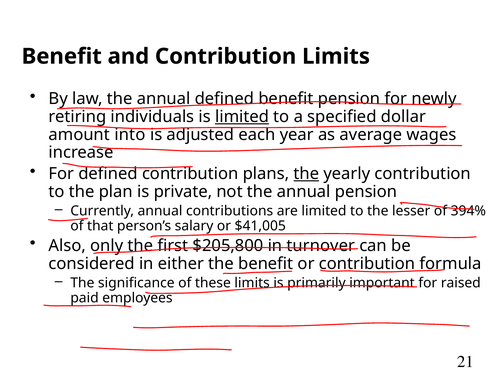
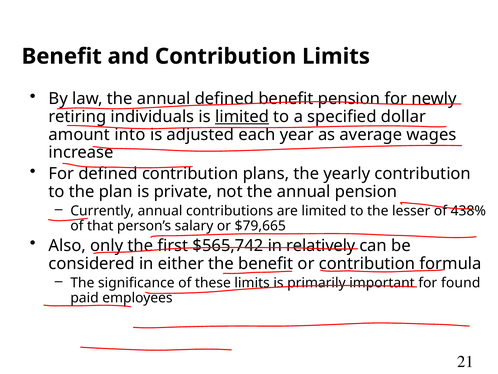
the underline: present -> none (306, 174)
394%: 394% -> 438% (468, 211)
$41,005: $41,005 -> $79,665 (260, 226)
$205,800: $205,800 -> $565,742 (228, 245)
turnover: turnover -> relatively (321, 245)
raised: raised -> found (461, 282)
